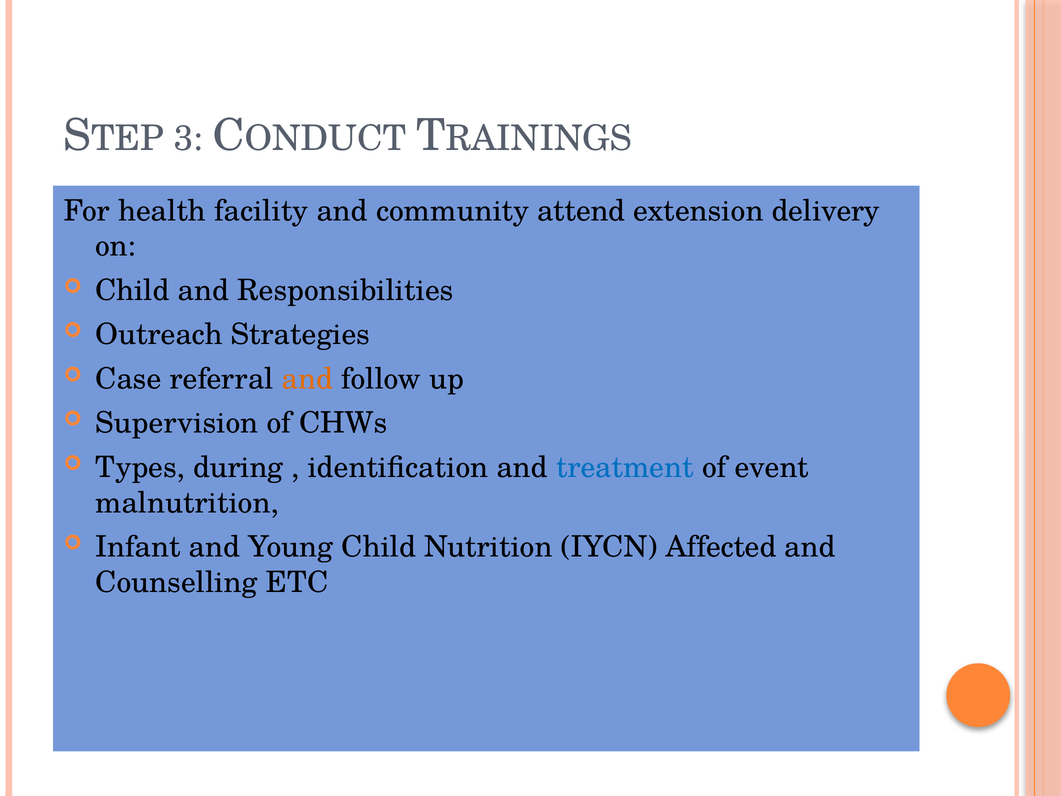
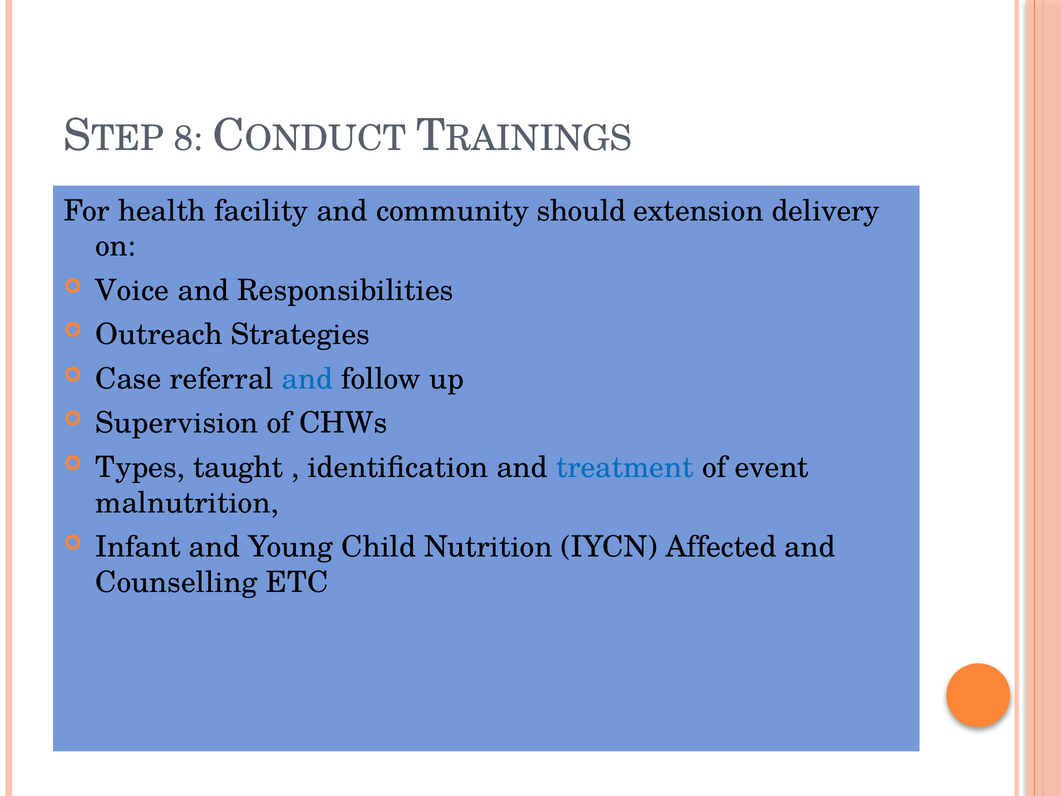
3: 3 -> 8 (188, 139)
attend: attend -> should (581, 211)
Child: Child -> Voice (132, 290)
and colour: orange -> blue (307, 379)
during: during -> taught (238, 467)
